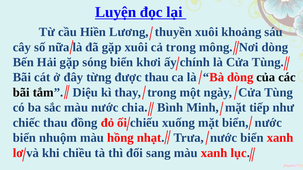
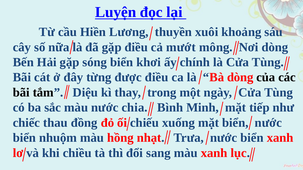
gặp xuôi: xuôi -> điều (136, 47)
cả trong: trong -> mướt (181, 47)
được thau: thau -> điều (157, 78)
